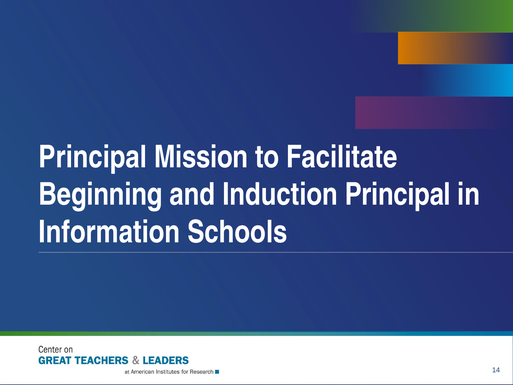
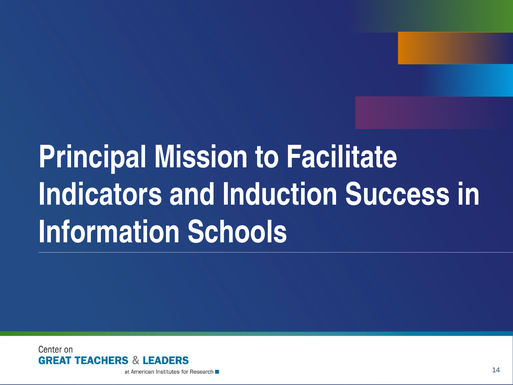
Beginning: Beginning -> Indicators (100, 195)
Induction Principal: Principal -> Success (398, 195)
